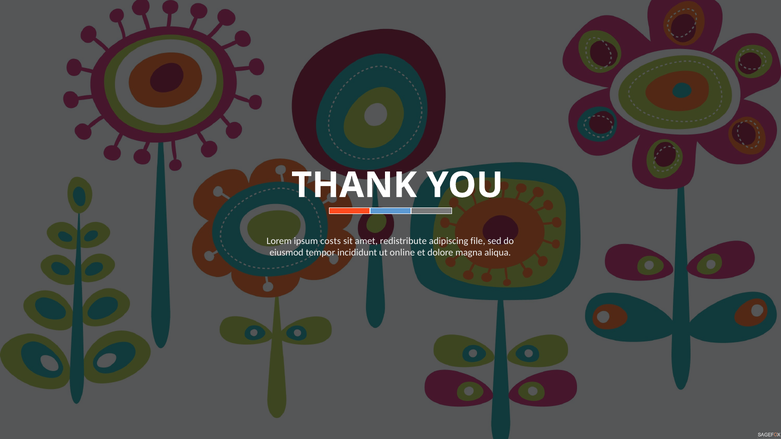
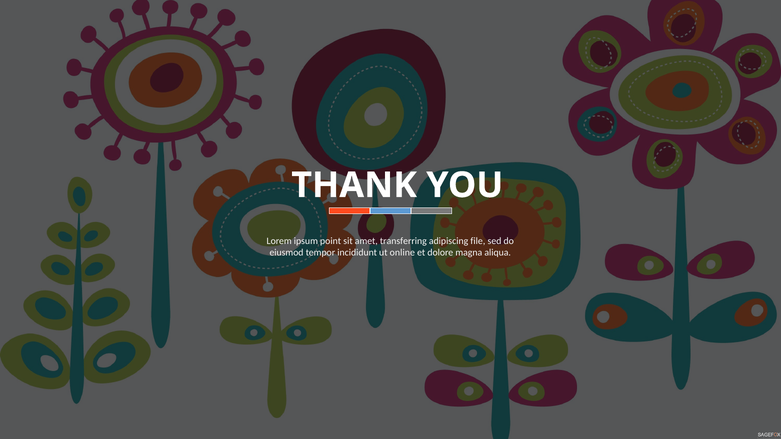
costs: costs -> point (331, 241)
redistribute: redistribute -> transferring (403, 241)
